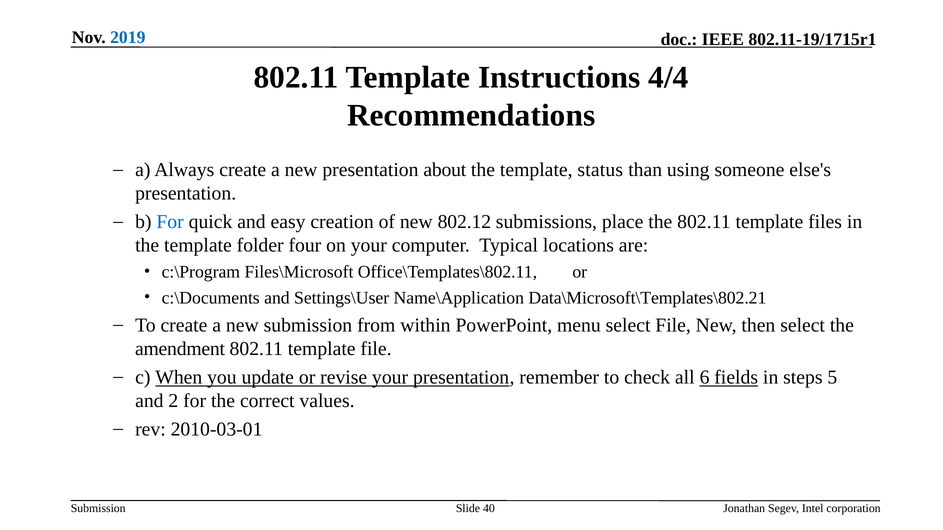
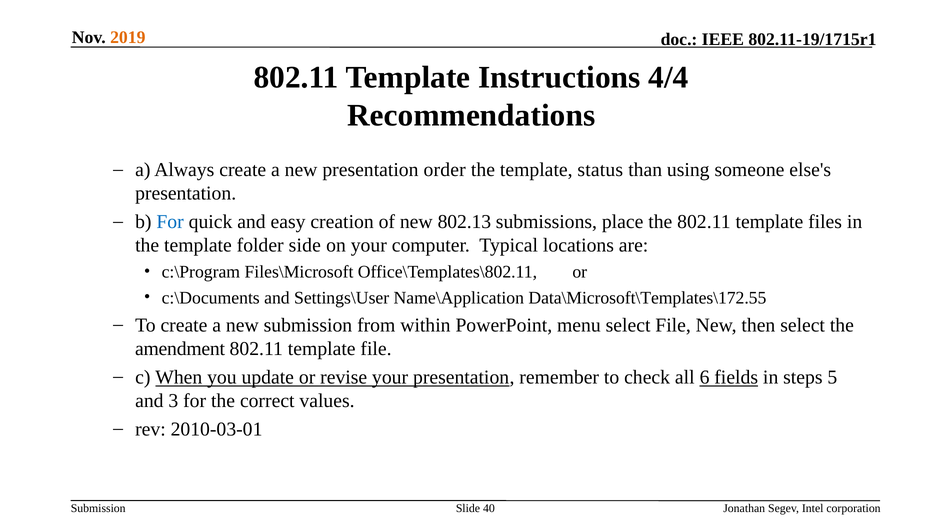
2019 colour: blue -> orange (128, 37)
about: about -> order (445, 170)
802.12: 802.12 -> 802.13 (464, 222)
four: four -> side (305, 246)
Data\Microsoft\Templates\802.21: Data\Microsoft\Templates\802.21 -> Data\Microsoft\Templates\172.55 (647, 298)
2: 2 -> 3 (173, 401)
